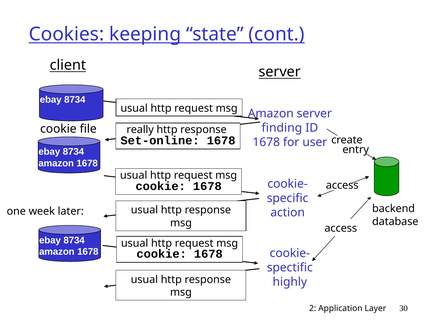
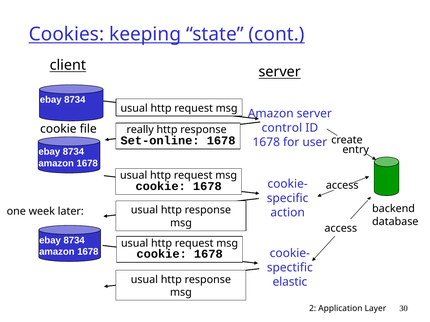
finding: finding -> control (282, 128)
highly: highly -> elastic (290, 282)
